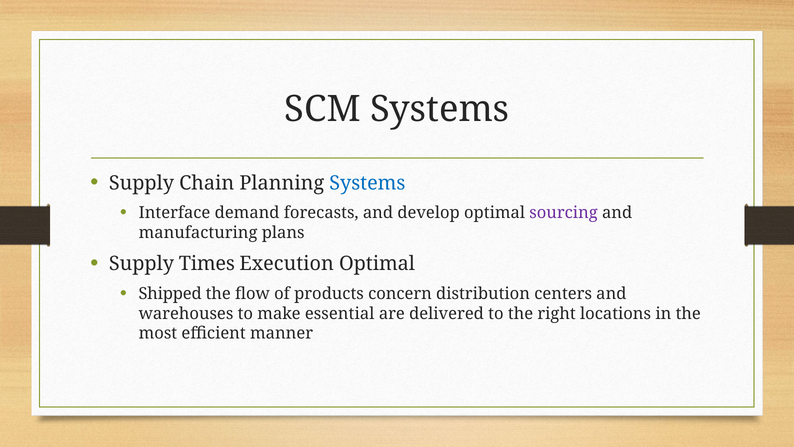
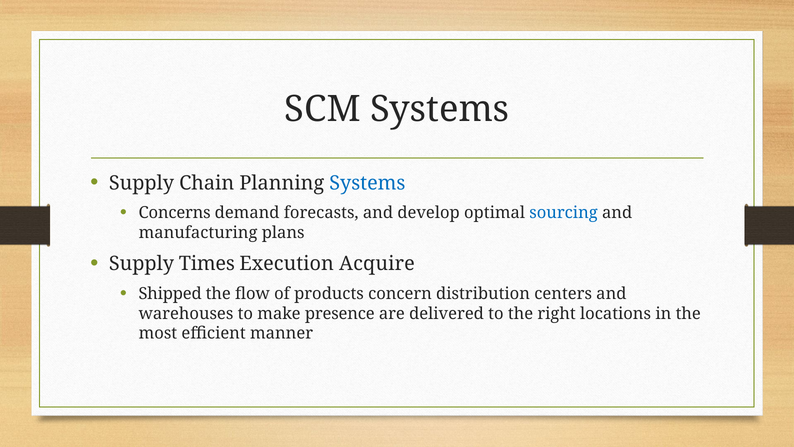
Interface: Interface -> Concerns (175, 213)
sourcing colour: purple -> blue (564, 213)
Execution Optimal: Optimal -> Acquire (377, 264)
essential: essential -> presence (340, 313)
